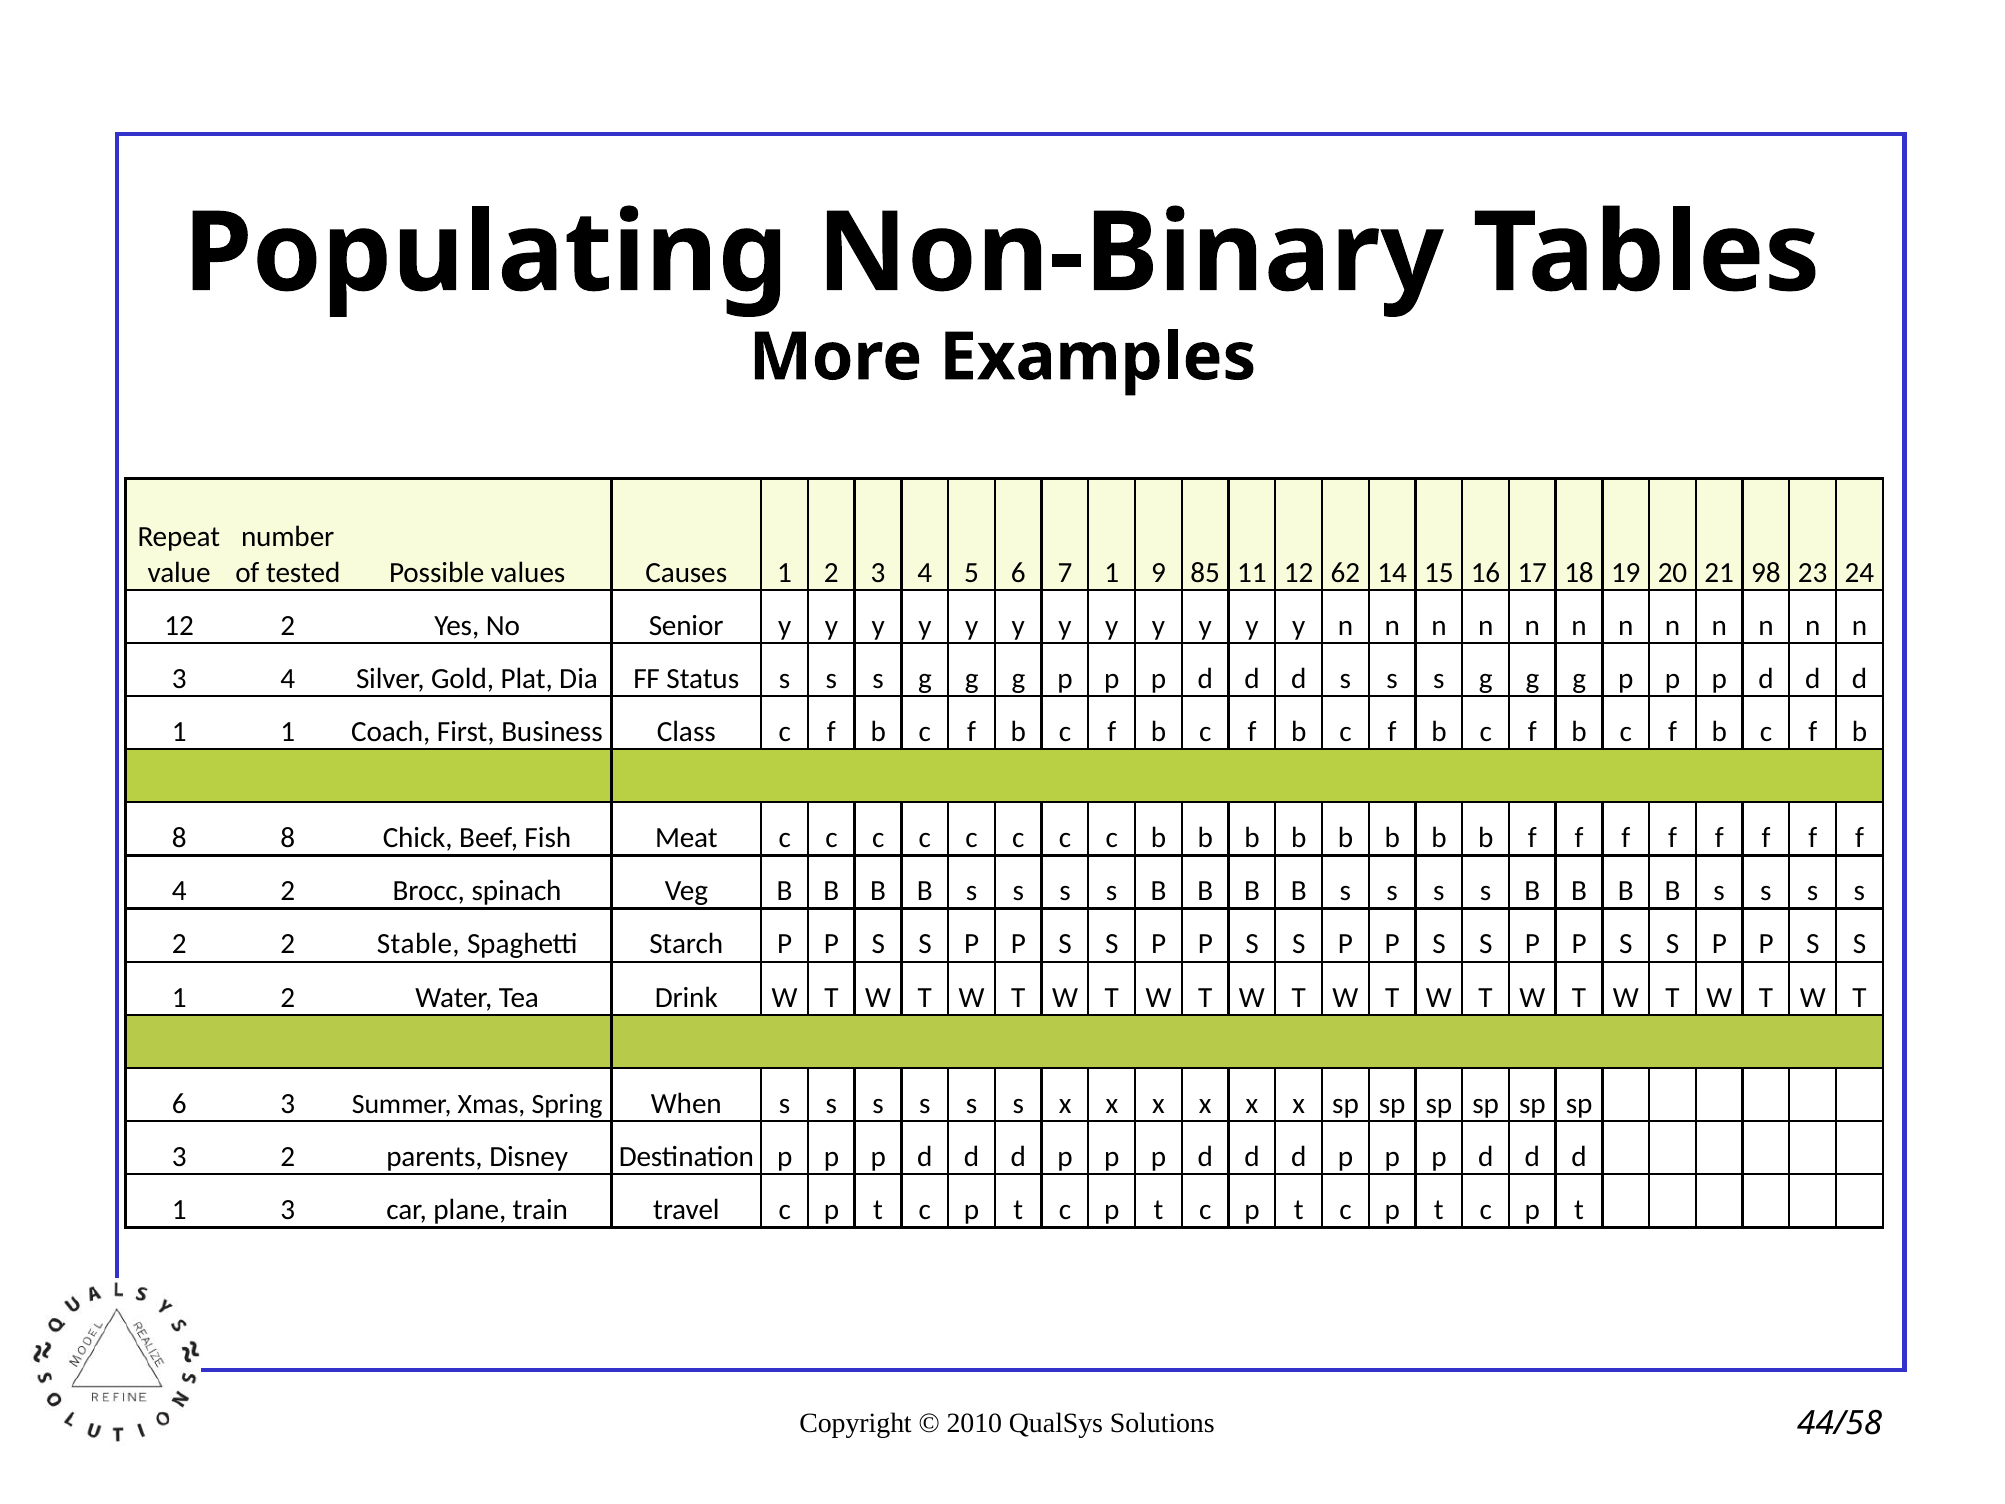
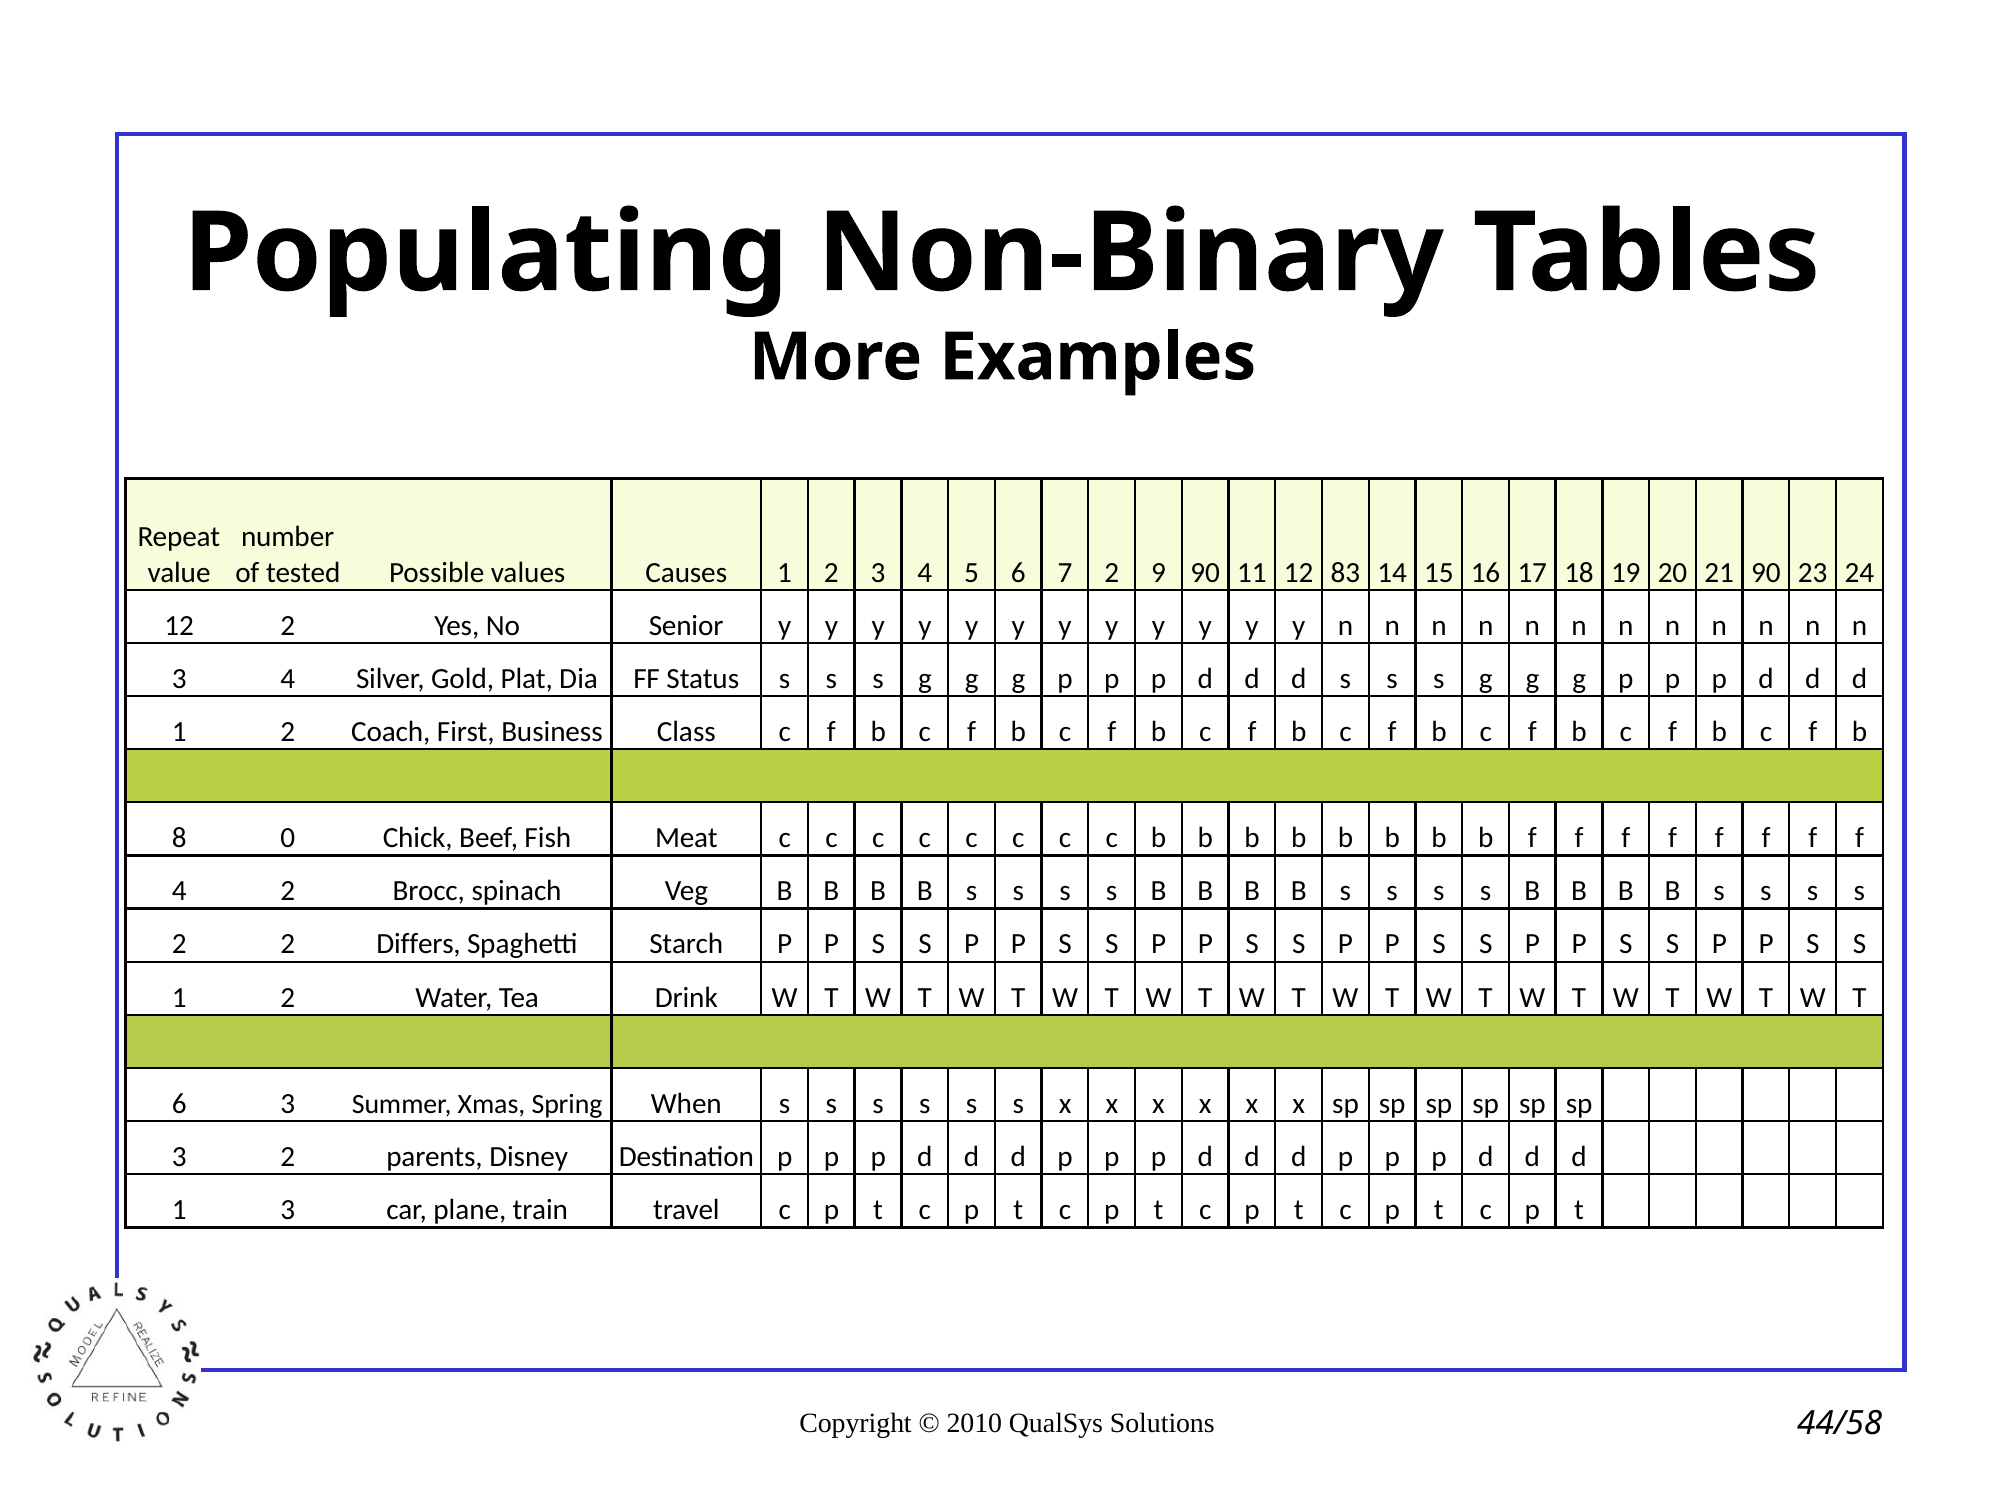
7 1: 1 -> 2 (1112, 572)
9 85: 85 -> 90 (1205, 572)
62: 62 -> 83 (1345, 572)
21 98: 98 -> 90 (1766, 572)
1: 1 -> 2 (288, 732)
8 8: 8 -> 0 (288, 838)
Stable: Stable -> Differs (419, 944)
